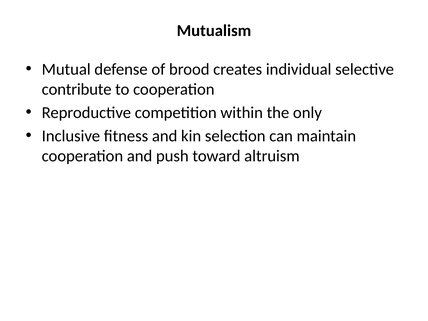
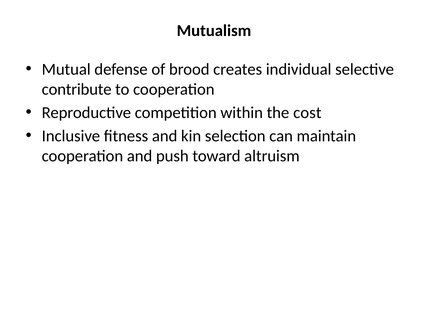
only: only -> cost (307, 113)
